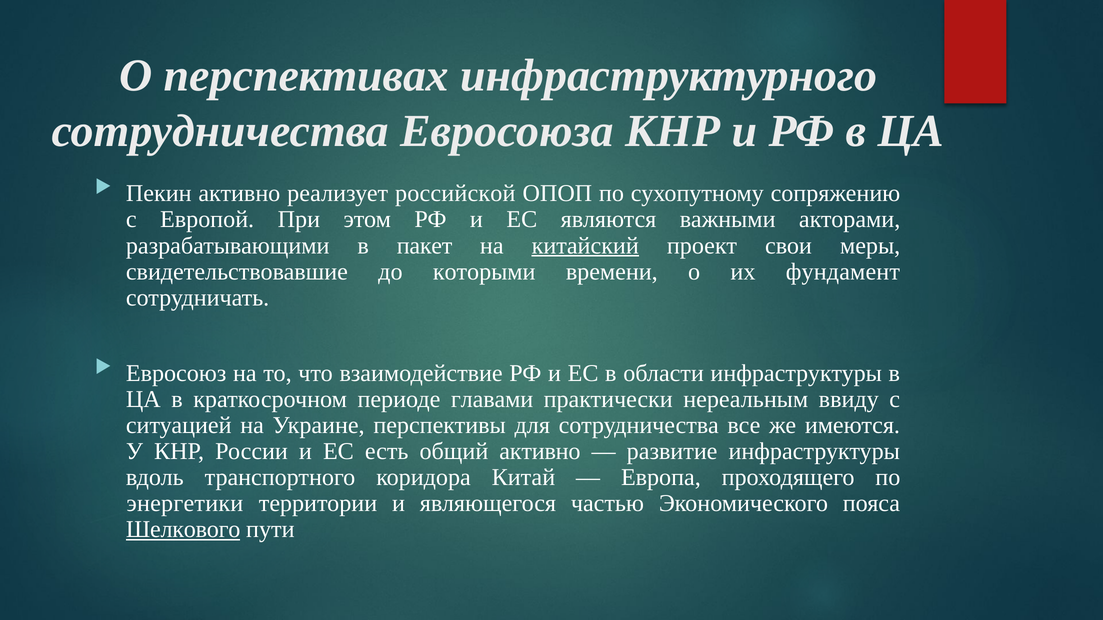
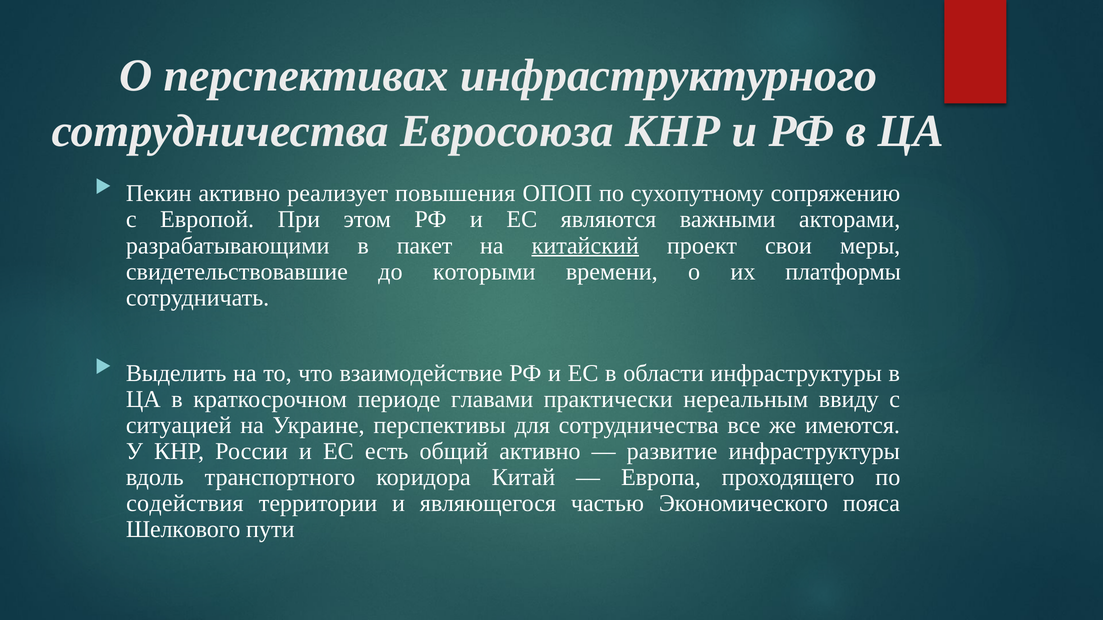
российской: российской -> повышения (455, 194)
фундамент: фундамент -> платформы (843, 272)
Евросоюз: Евросоюз -> Выделить (176, 374)
энергетики: энергетики -> содействия (185, 504)
Шелкового underline: present -> none (183, 530)
